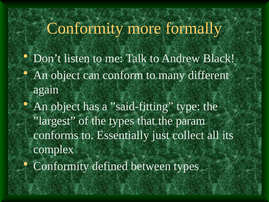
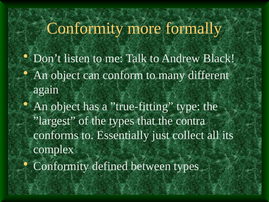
”said-fitting: ”said-fitting -> ”true-fitting (142, 106)
param: param -> contra (190, 121)
